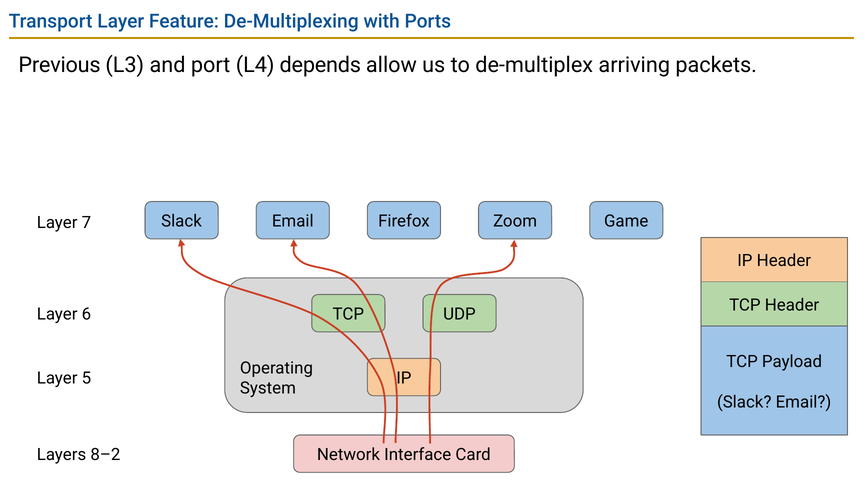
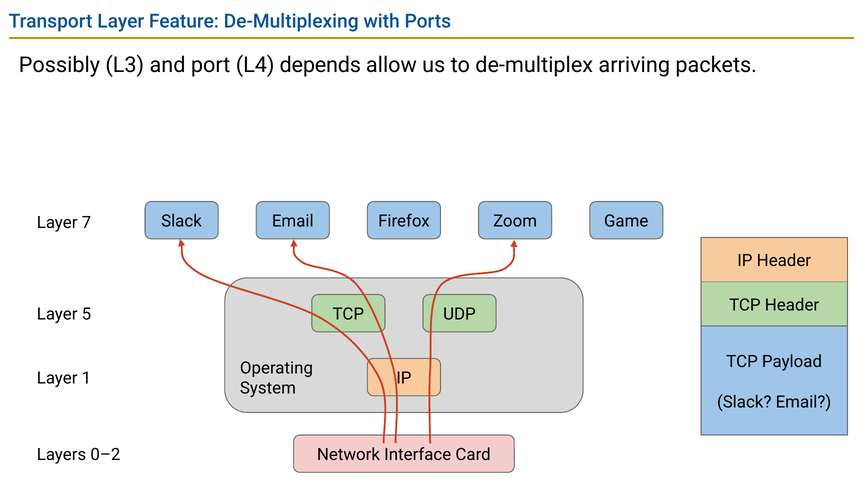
Previous: Previous -> Possibly (59, 65)
6: 6 -> 5 (86, 314)
5: 5 -> 1 (86, 378)
8–2: 8–2 -> 0–2 (105, 454)
